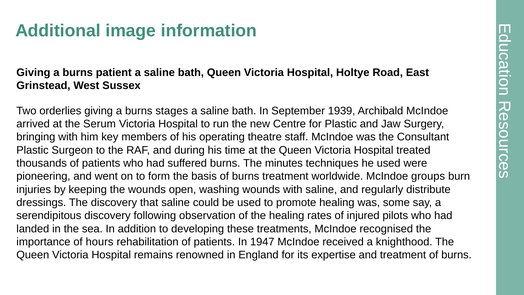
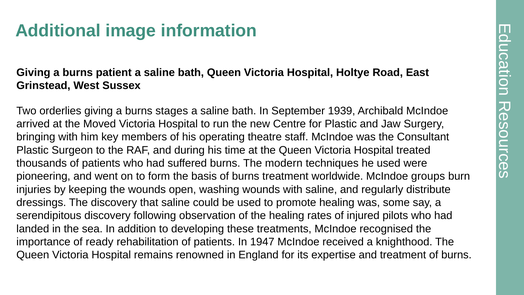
Serum: Serum -> Moved (100, 124)
minutes: minutes -> modern (284, 163)
hours: hours -> ready (100, 242)
